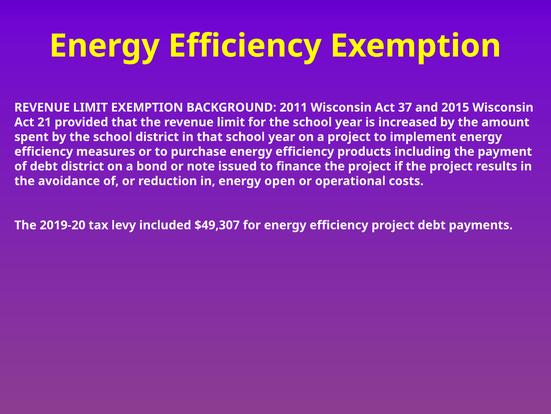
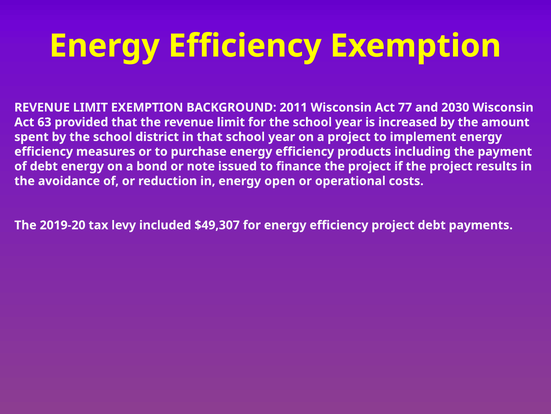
37: 37 -> 77 (405, 107)
2015: 2015 -> 2030 (455, 107)
21: 21 -> 63 (44, 122)
debt district: district -> energy (82, 166)
